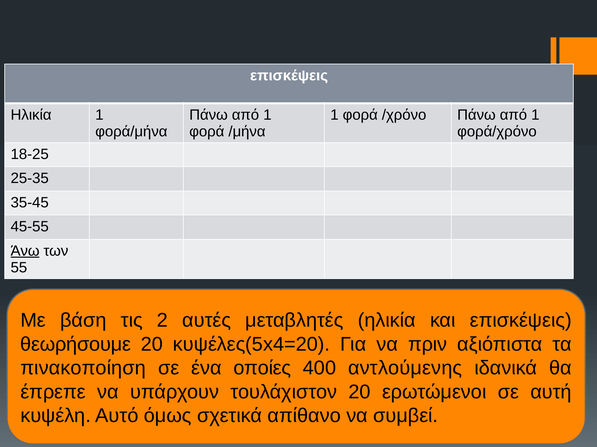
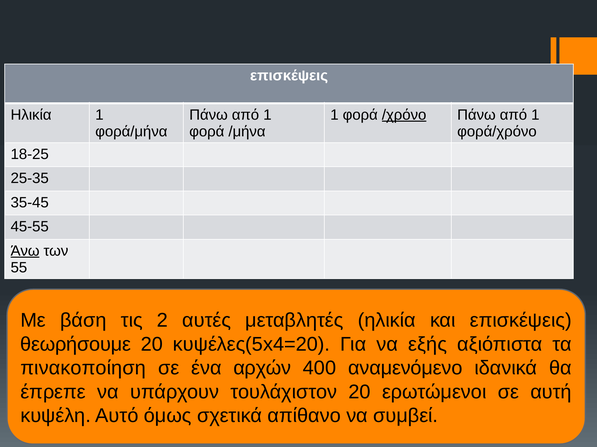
/χρόνο underline: none -> present (404, 115)
πριν: πριν -> εξής (427, 345)
οποίες: οποίες -> αρχών (262, 369)
αντλούμενης: αντλούμενης -> αναμενόμενο (405, 369)
